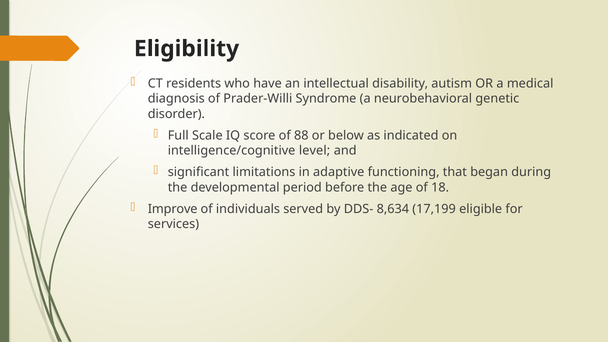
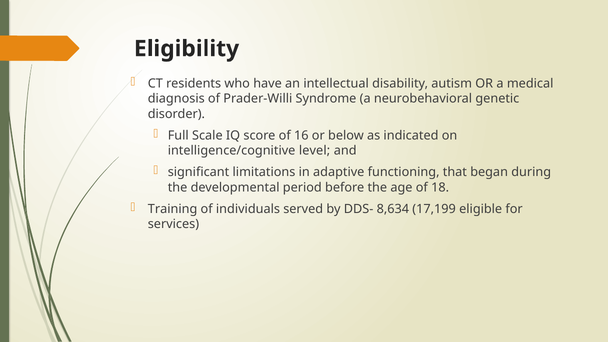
88: 88 -> 16 (301, 135)
Improve: Improve -> Training (173, 209)
